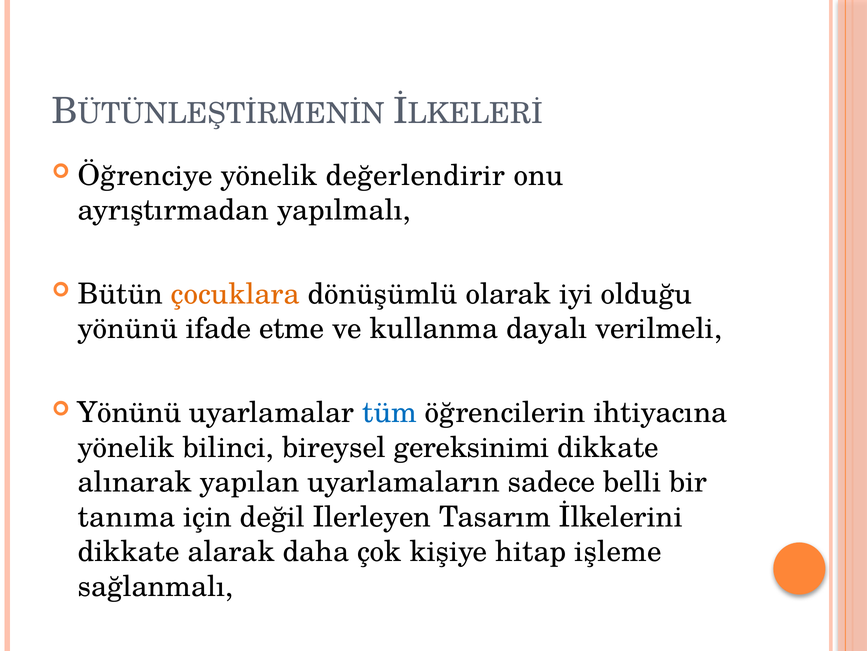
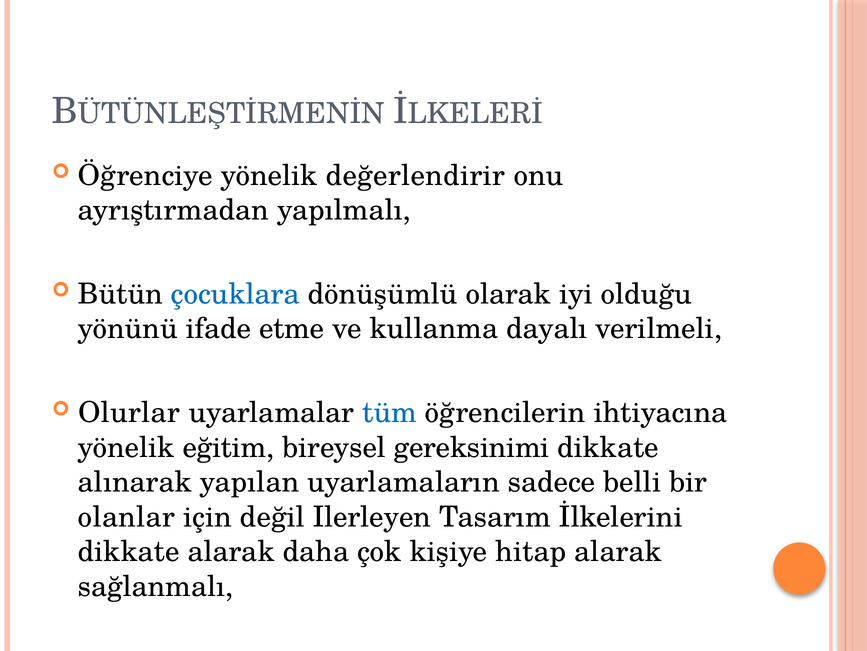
çocuklara colour: orange -> blue (235, 294)
Yönünü: Yönünü -> Olurlar (129, 412)
bilinci: bilinci -> eğitim (228, 447)
tanıma: tanıma -> olanlar (126, 516)
hitap işleme: işleme -> alarak (618, 551)
